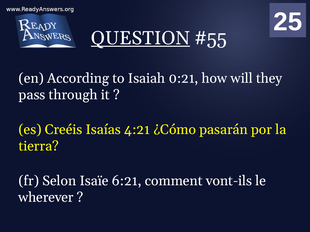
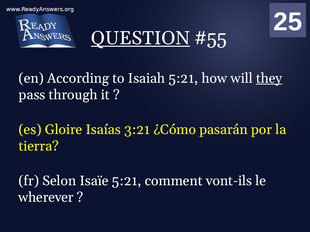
Isaiah 0:21: 0:21 -> 5:21 (183, 78)
they underline: none -> present (269, 78)
Creéis: Creéis -> Gloire (64, 130)
4:21: 4:21 -> 3:21 (137, 130)
Isaïe 6:21: 6:21 -> 5:21 (127, 181)
